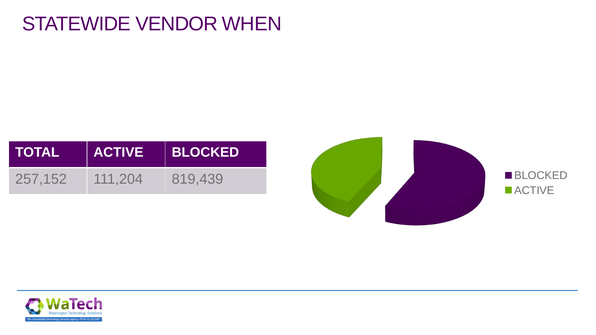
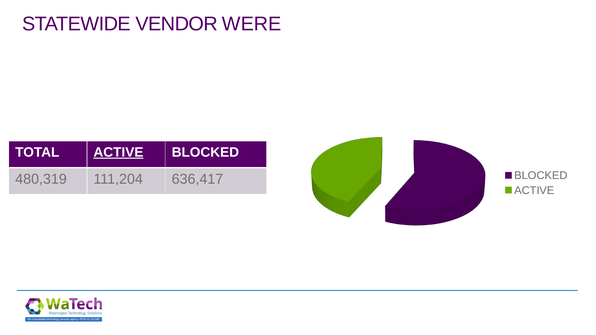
WHEN: WHEN -> WERE (252, 24)
ACTIVE underline: none -> present (118, 152)
257,152: 257,152 -> 480,319 (41, 179)
819,439: 819,439 -> 636,417 (197, 179)
